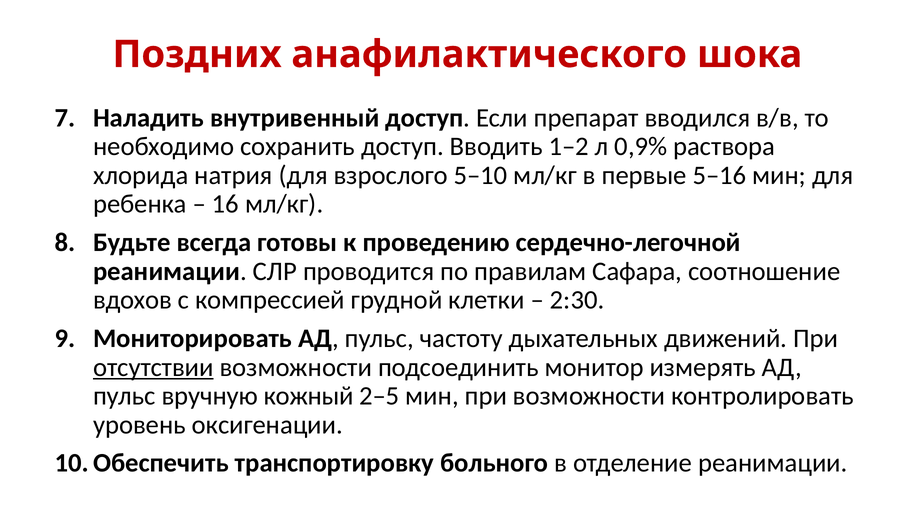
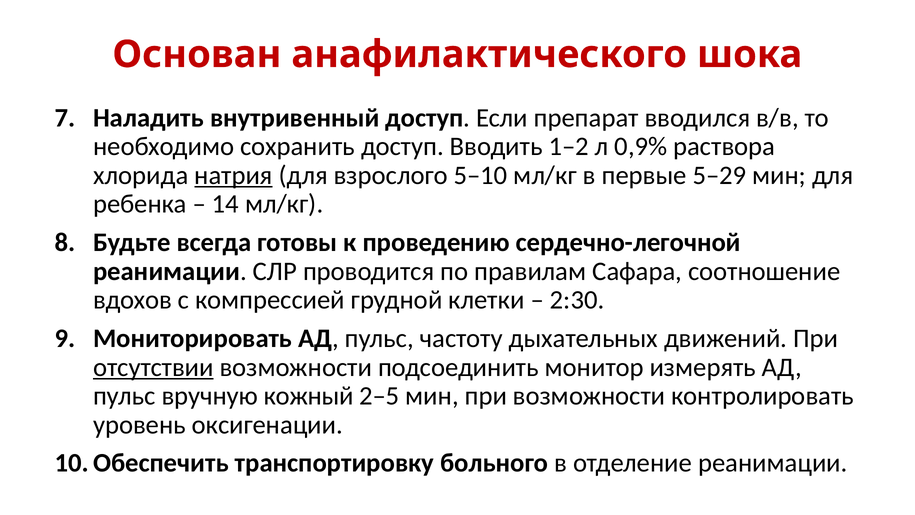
Поздних: Поздних -> Основан (197, 54)
натрия underline: none -> present (233, 175)
5–16: 5–16 -> 5–29 (719, 175)
16: 16 -> 14 (225, 204)
